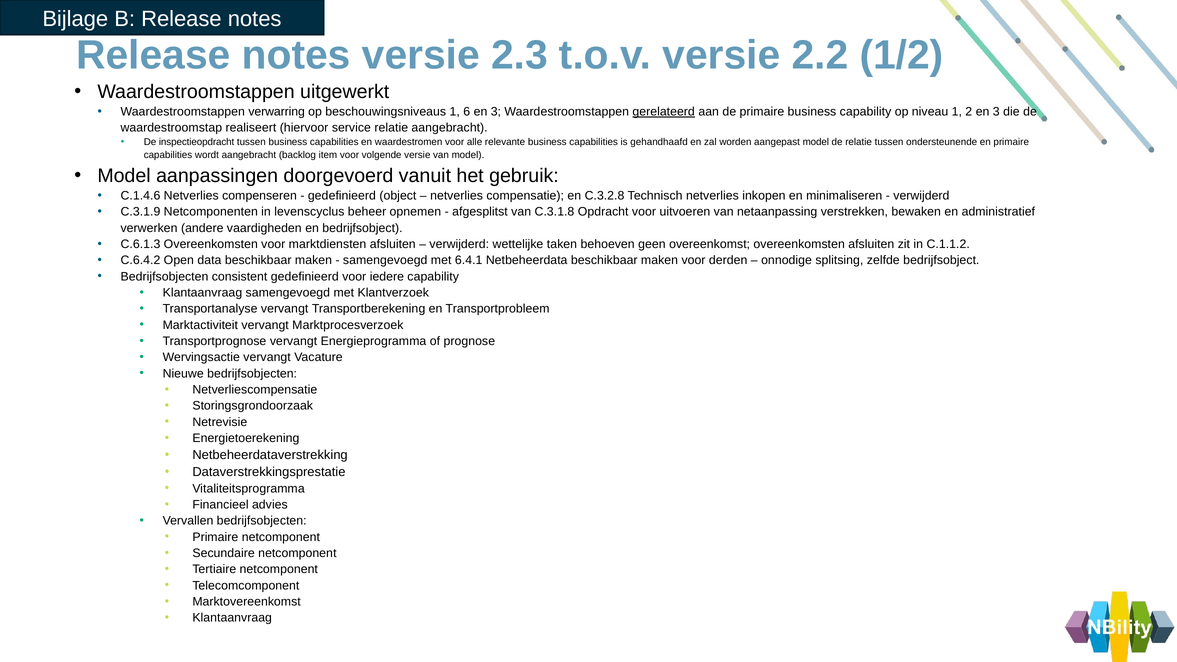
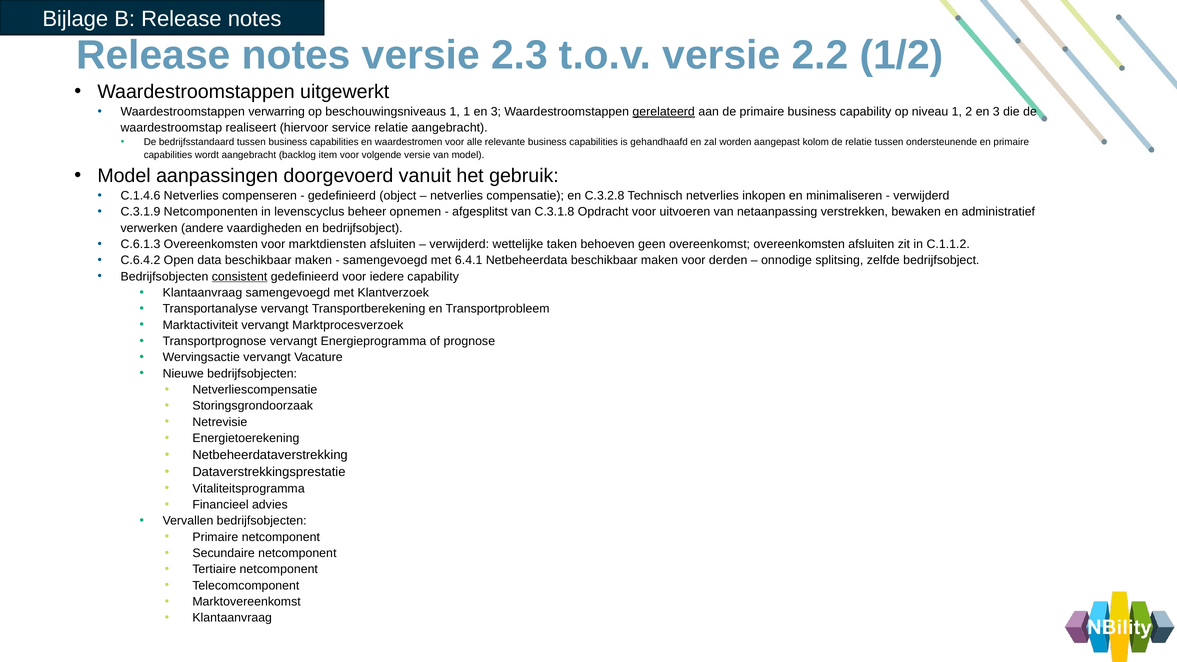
1 6: 6 -> 1 (467, 112)
inspectieopdracht: inspectieopdracht -> bedrijfsstandaard (197, 142)
aangepast model: model -> kolom (816, 142)
consistent underline: none -> present (240, 277)
